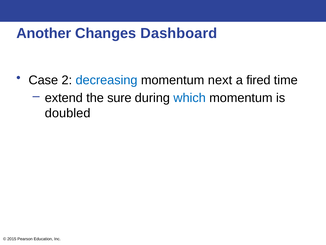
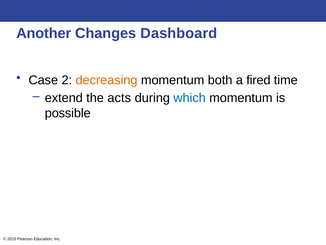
decreasing colour: blue -> orange (107, 80)
next: next -> both (220, 80)
sure: sure -> acts (119, 98)
doubled: doubled -> possible (68, 113)
